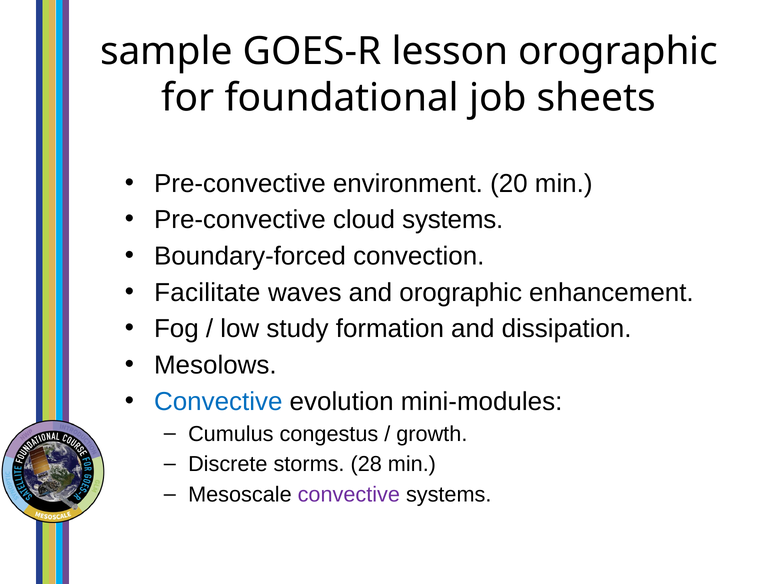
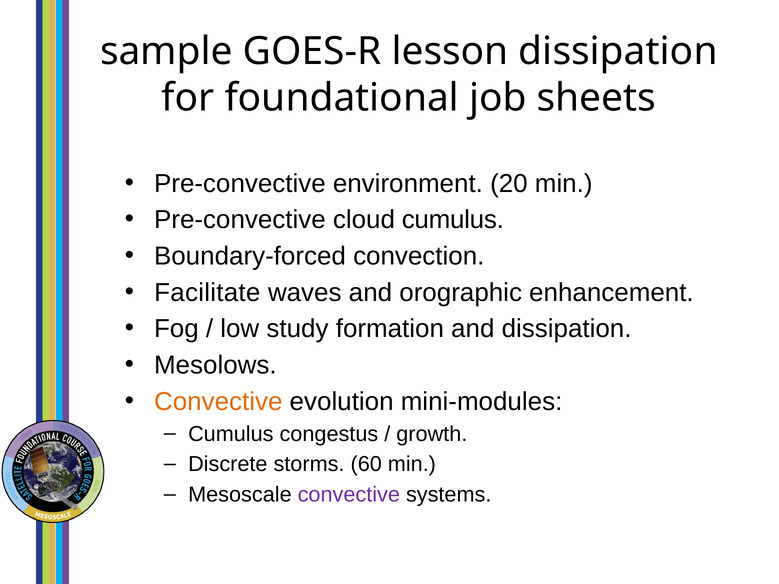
lesson orographic: orographic -> dissipation (618, 51)
cloud systems: systems -> cumulus (453, 220)
Convective colour: blue -> orange (218, 402)
28: 28 -> 60 (366, 465)
